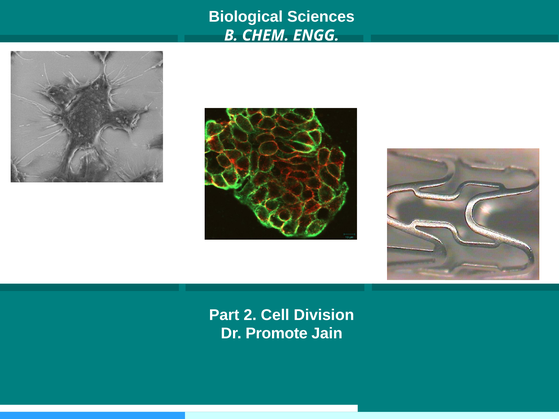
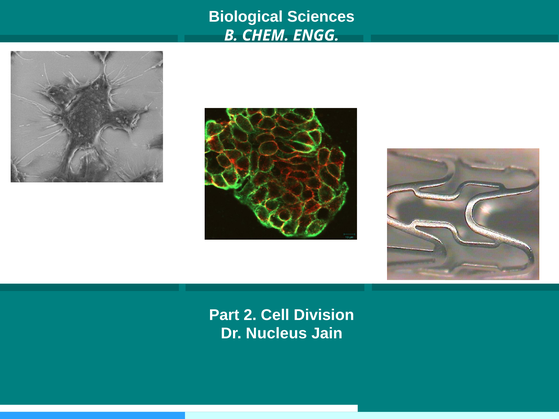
Promote: Promote -> Nucleus (276, 334)
